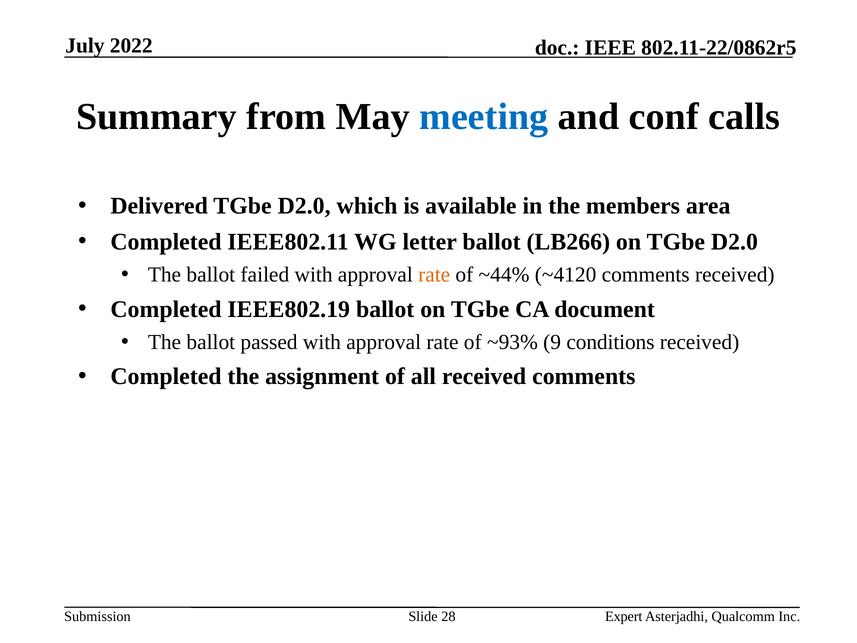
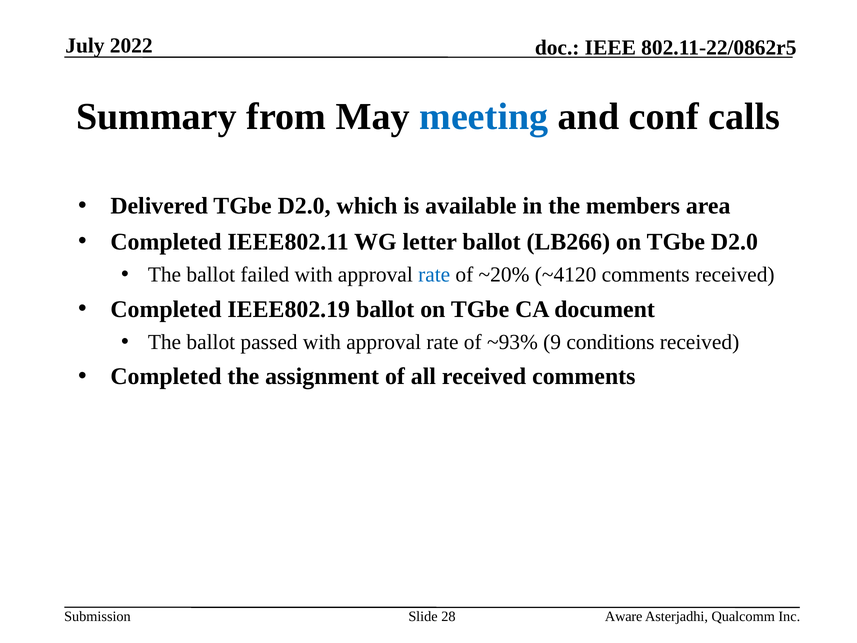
rate colour: orange -> blue (434, 275)
~44%: ~44% -> ~20% (504, 275)
Expert: Expert -> Aware (624, 616)
